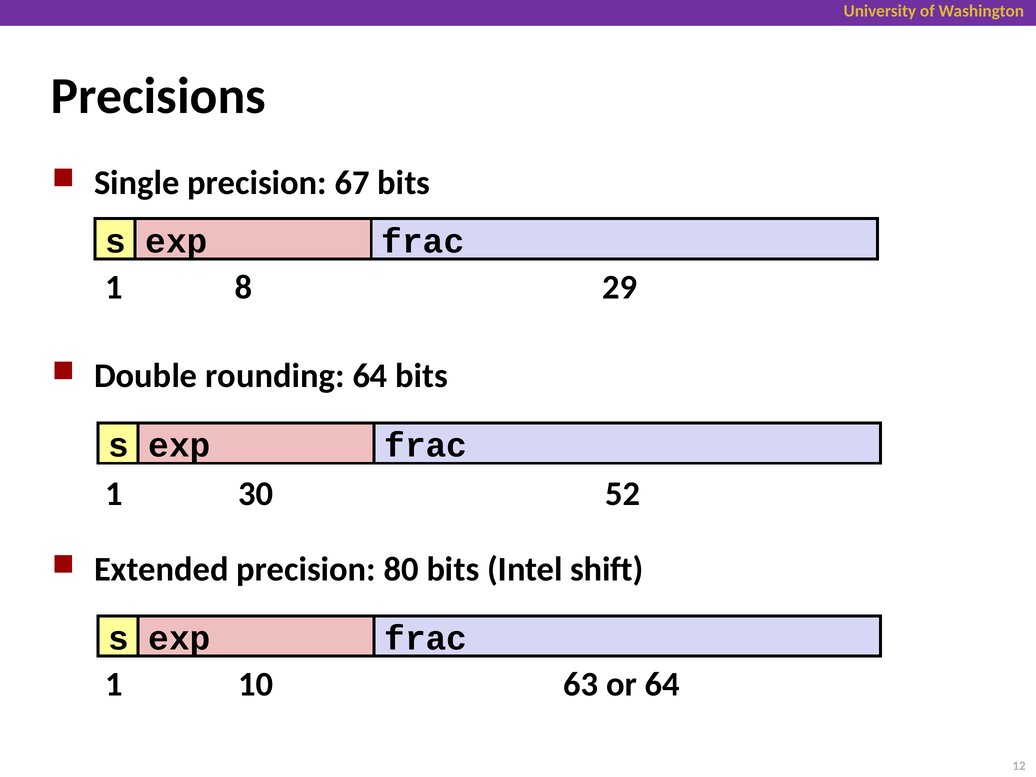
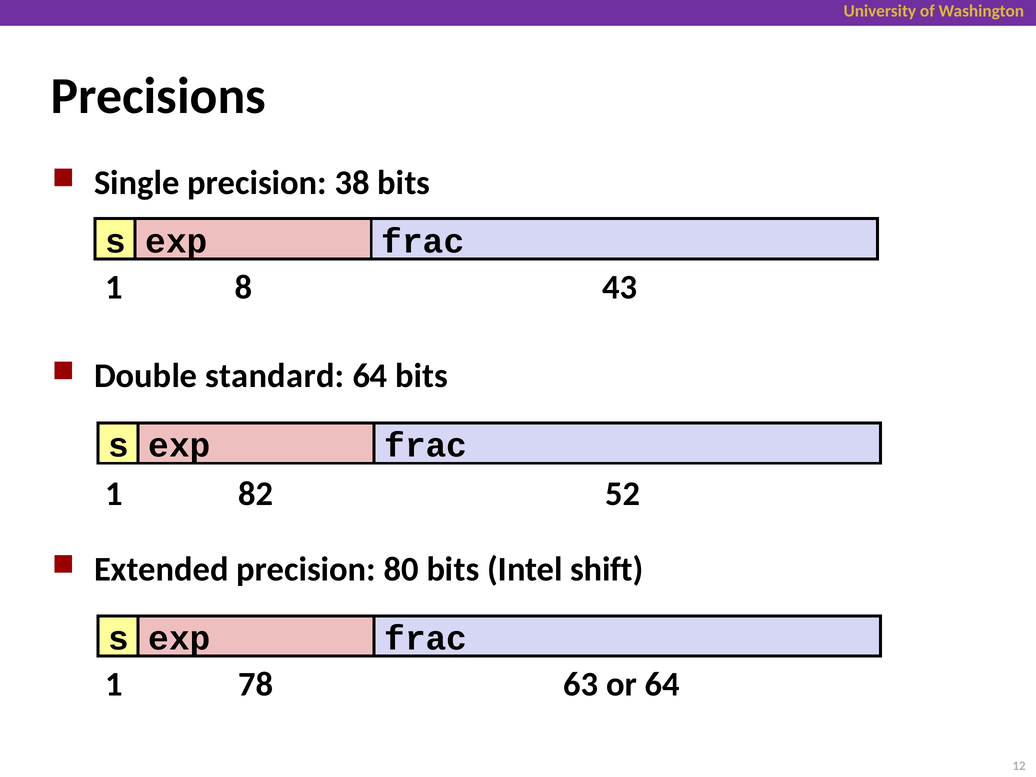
67: 67 -> 38 (352, 183)
29: 29 -> 43 (620, 287)
rounding: rounding -> standard (275, 376)
30: 30 -> 82 (256, 494)
10: 10 -> 78 (256, 684)
